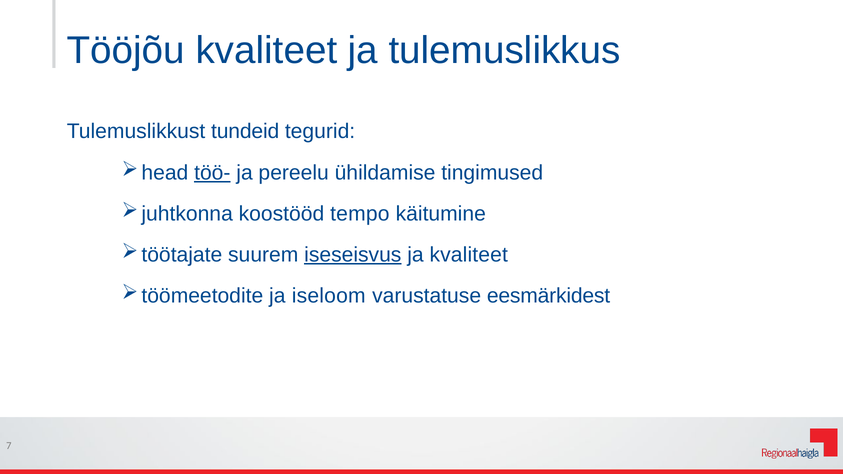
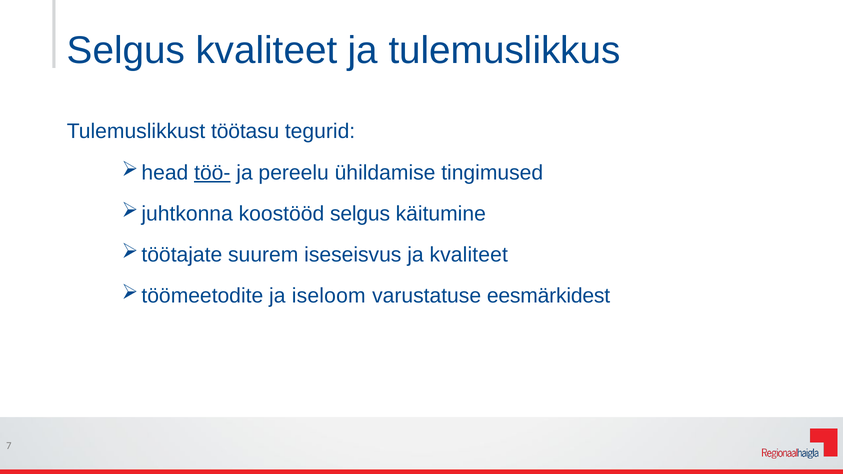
Tööjõu: Tööjõu -> Selgus (126, 50)
tundeid: tundeid -> töötasu (245, 132)
koostööd tempo: tempo -> selgus (360, 214)
iseseisvus underline: present -> none (353, 255)
